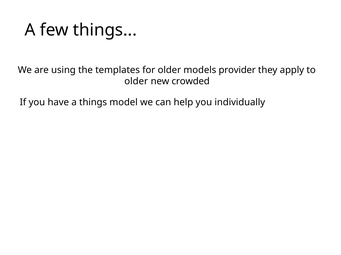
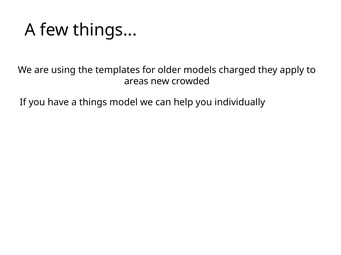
provider: provider -> charged (237, 70)
older: older -> areas (136, 82)
